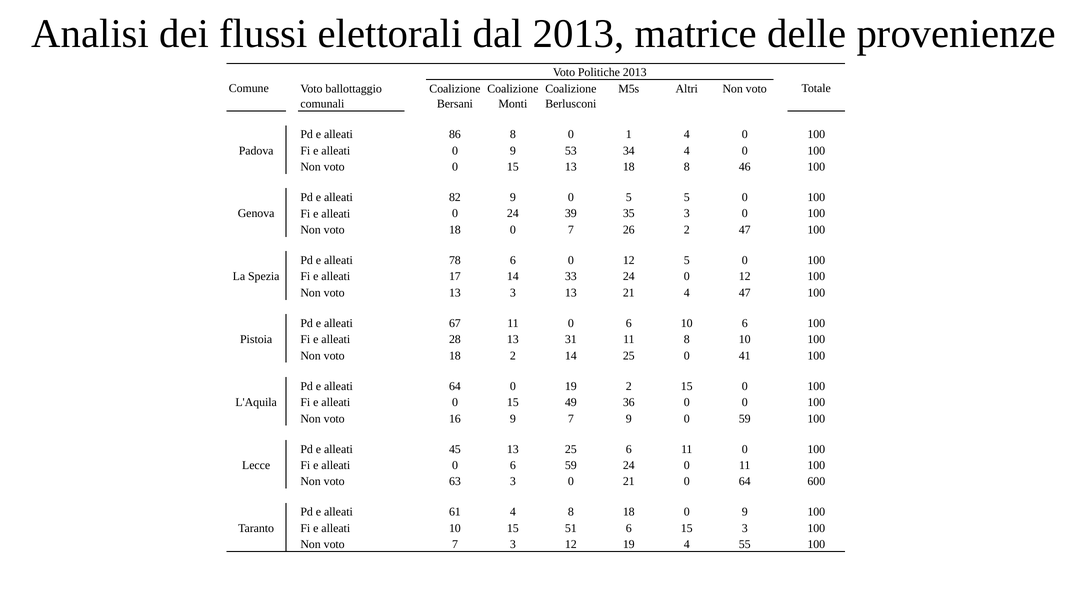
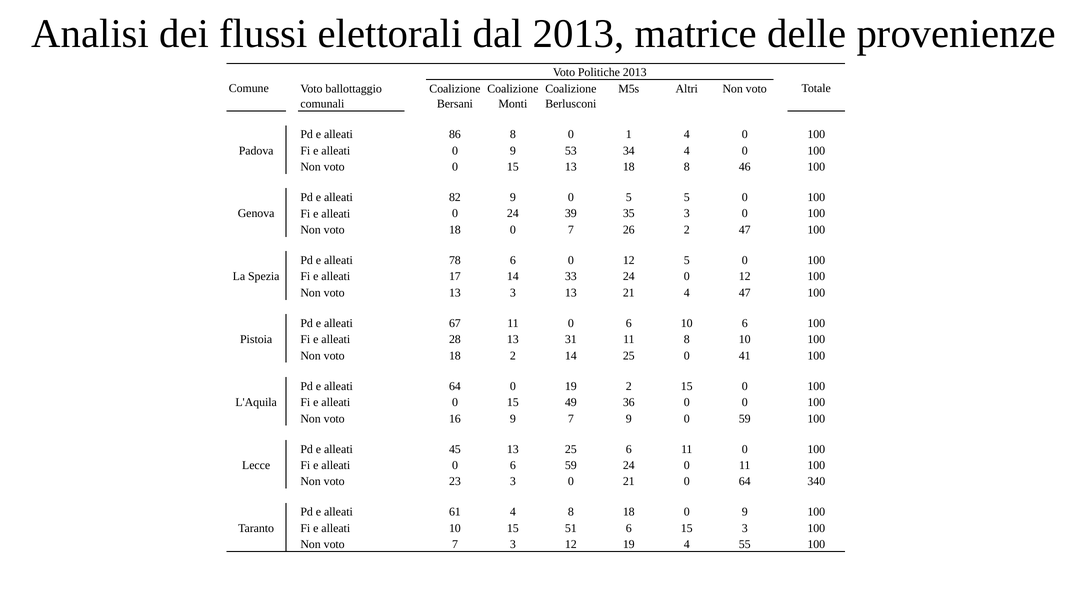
63: 63 -> 23 (455, 482)
600: 600 -> 340 (816, 482)
